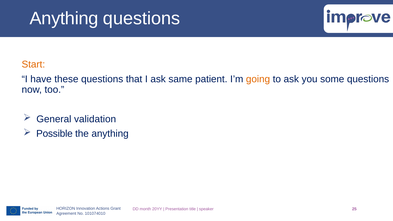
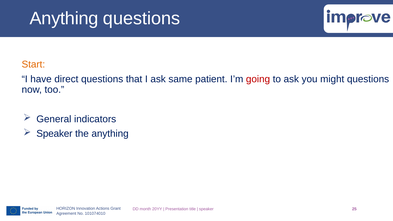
these: these -> direct (66, 79)
going colour: orange -> red (258, 79)
some: some -> might (332, 79)
validation: validation -> indicators (95, 119)
Possible: Possible -> Speaker (54, 134)
